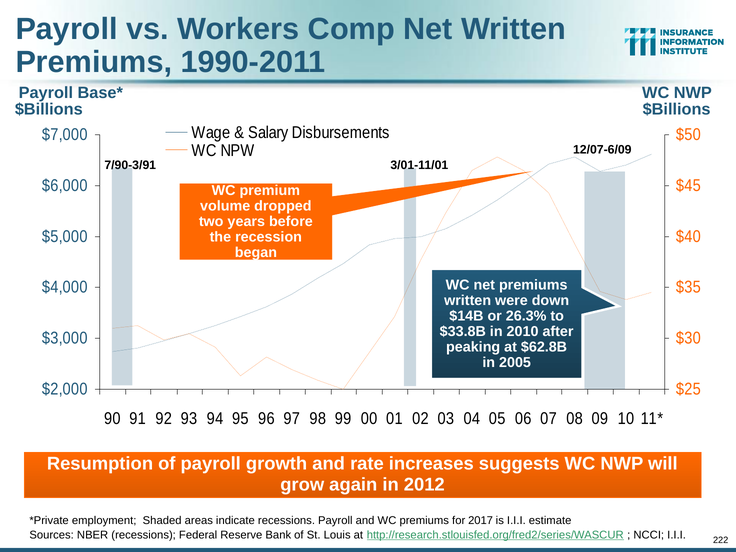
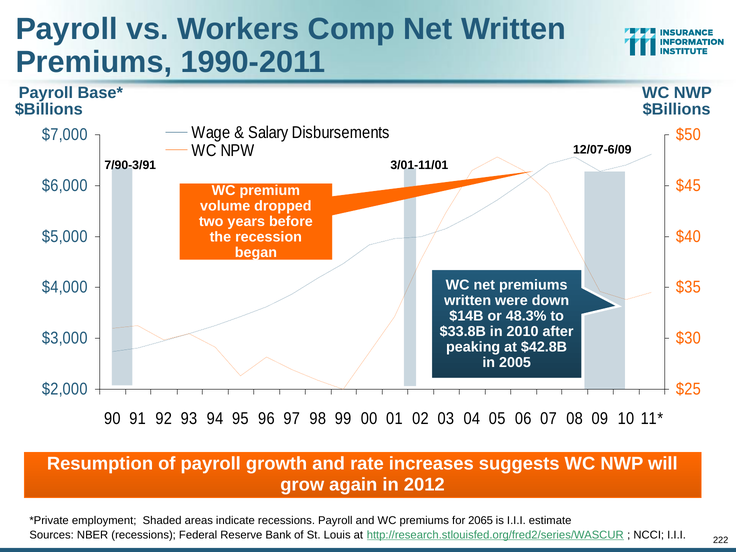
26.3%: 26.3% -> 48.3% (526, 316)
$62.8B: $62.8B -> $42.8B (544, 347)
2017: 2017 -> 2065 (481, 521)
